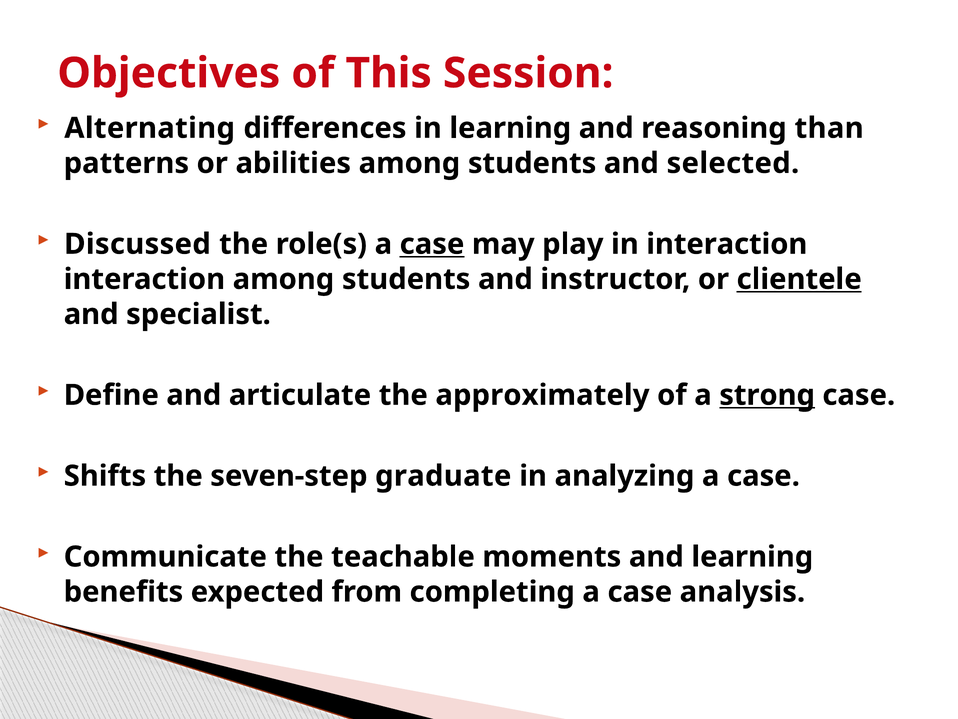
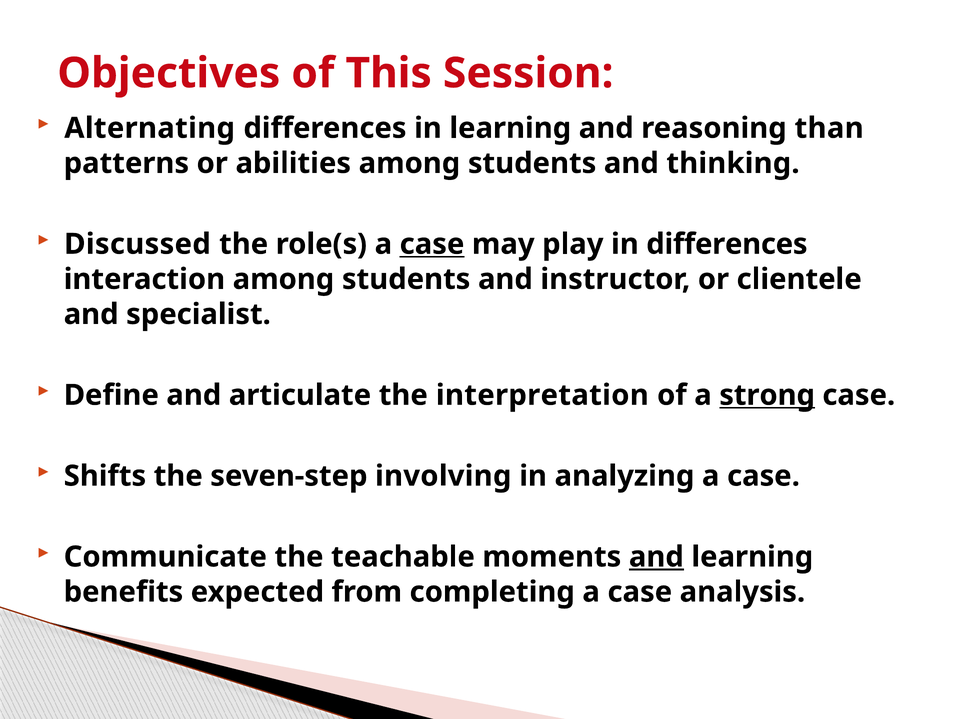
selected: selected -> thinking (733, 163)
in interaction: interaction -> differences (727, 244)
clientele underline: present -> none (799, 279)
approximately: approximately -> interpretation (542, 395)
graduate: graduate -> involving (443, 476)
and underline: none -> present (656, 556)
